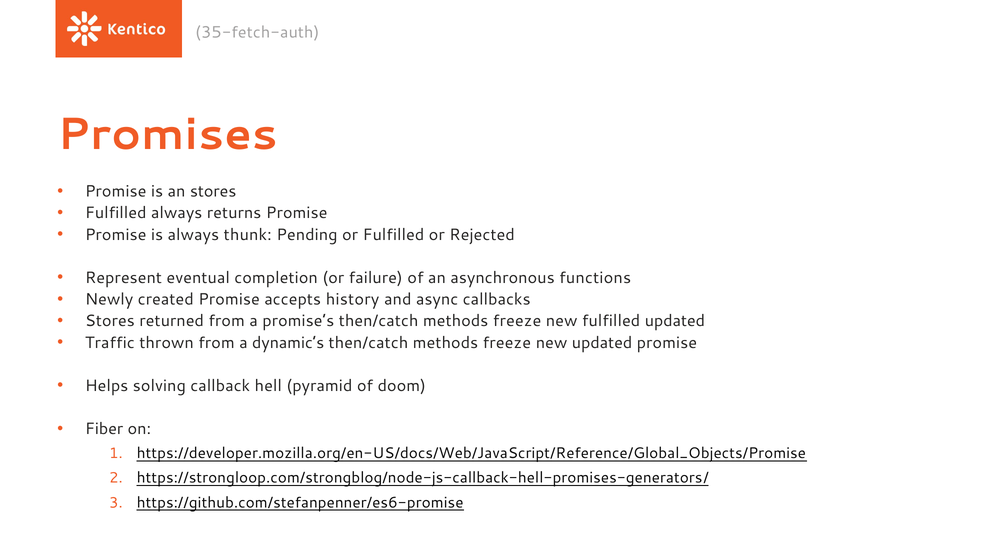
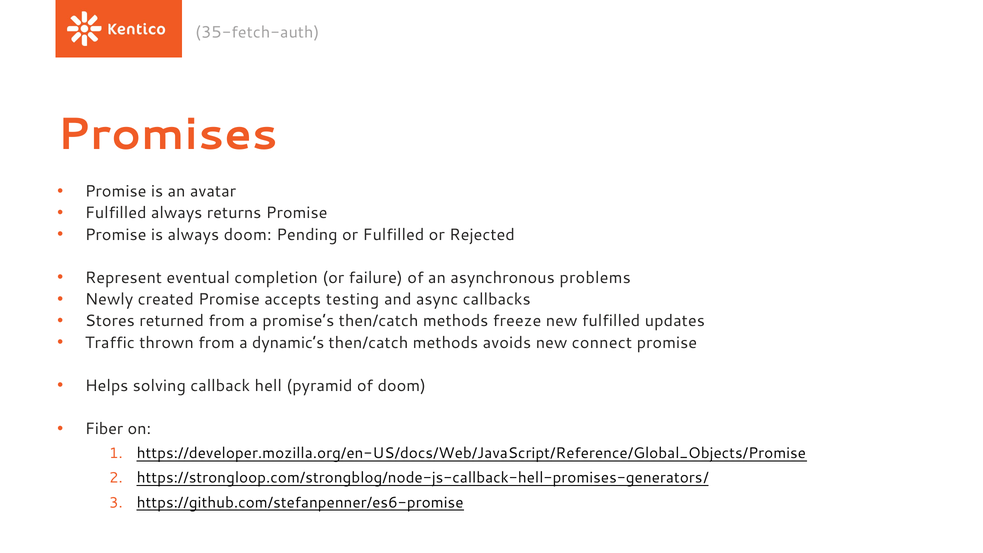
an stores: stores -> avatar (213, 191)
always thunk: thunk -> doom (248, 235)
functions: functions -> problems (595, 278)
history: history -> testing (353, 299)
fulfilled updated: updated -> updates (675, 321)
freeze: freeze -> avoids (507, 343)
new updated: updated -> connect (602, 343)
